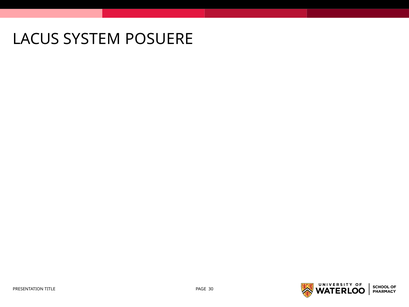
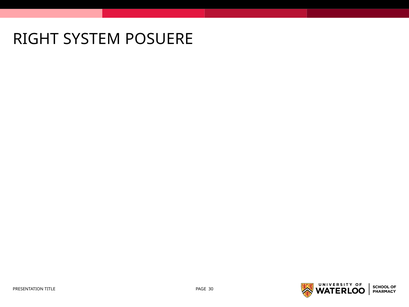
LACUS: LACUS -> RIGHT (36, 39)
